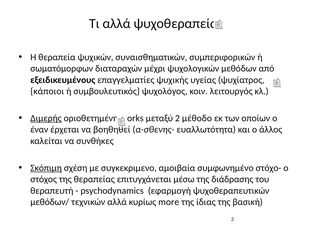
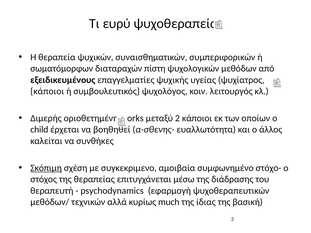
Τι αλλά: αλλά -> ευρύ (117, 24)
μέχρι: μέχρι -> πίστη (155, 69)
Διμερής underline: present -> none (46, 118)
2 μέθοδο: μέθοδο -> κάποιοι (197, 118)
έναν: έναν -> child (39, 130)
more: more -> much (169, 202)
